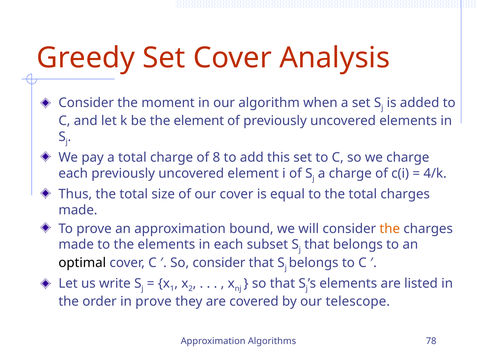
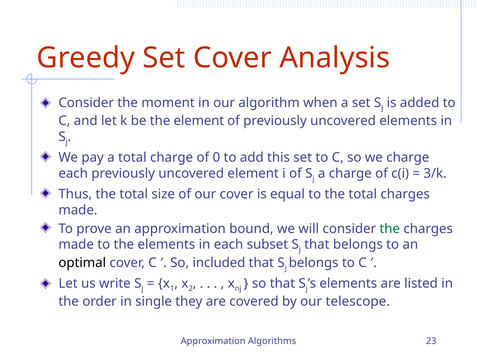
8: 8 -> 0 (216, 157)
4/k: 4/k -> 3/k (435, 173)
the colour: orange -> green (390, 229)
So consider: consider -> included (219, 263)
in prove: prove -> single (154, 301)
78: 78 -> 23 (431, 341)
